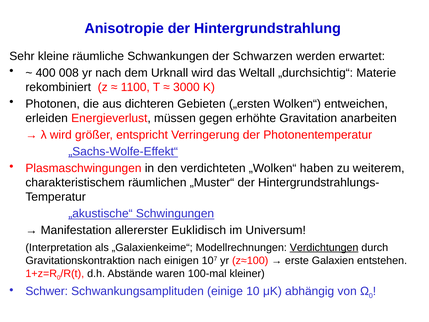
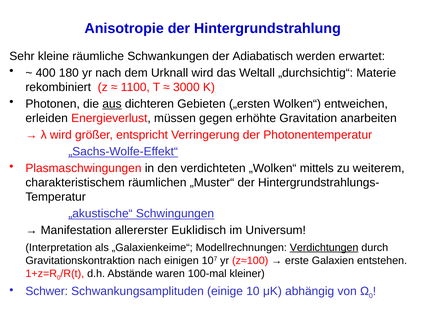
Schwarzen: Schwarzen -> Adiabatisch (263, 56)
008: 008 -> 180 (69, 73)
aus underline: none -> present (112, 104)
haben: haben -> mittels (317, 168)
